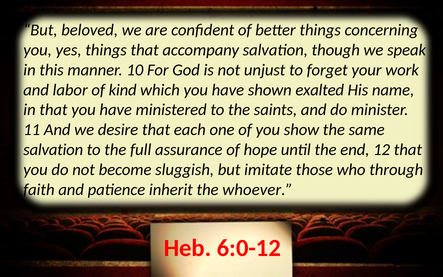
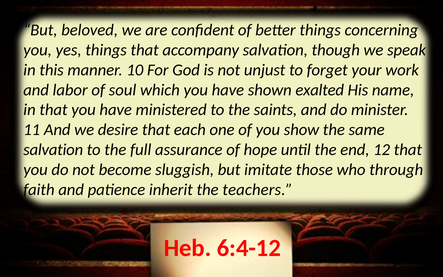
kind: kind -> soul (123, 90)
whoever: whoever -> teachers (257, 190)
6:0-12: 6:0-12 -> 6:4-12 (249, 248)
